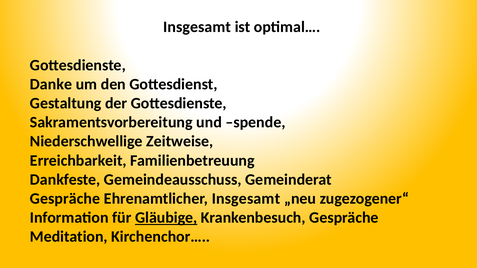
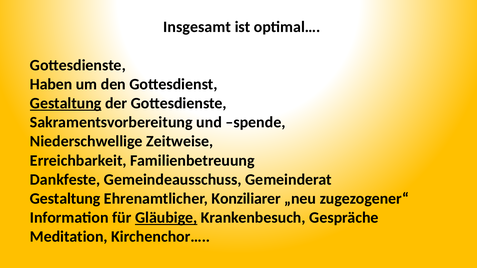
Danke: Danke -> Haben (51, 84)
Gestaltung underline: none -> present (66, 103)
Gespräche: Gespräche -> Gestaltung (65, 199)
Ehrenamtlicher Insgesamt: Insgesamt -> Konziliarer (246, 199)
